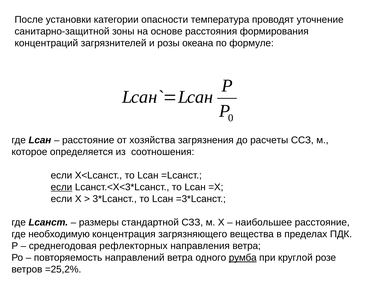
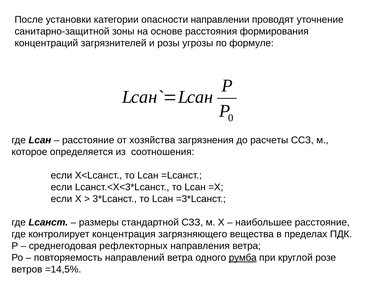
температура: температура -> направлении (220, 20)
океана: океана -> угрозы (198, 43)
если underline: present -> none (61, 187)
необходимую: необходимую -> контролирует (59, 234)
=25,2%: =25,2% -> =14,5% (63, 269)
